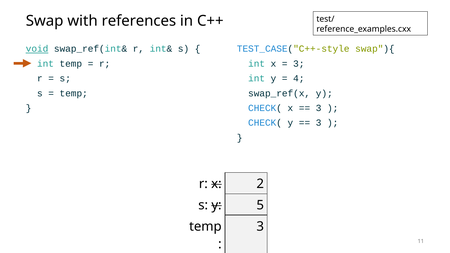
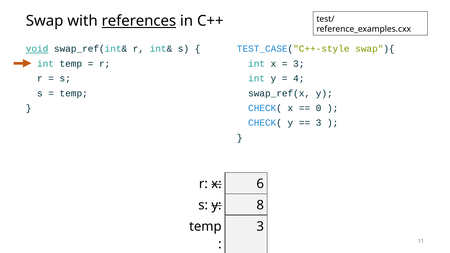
references underline: none -> present (139, 21)
3: 3 -> 0 (319, 108)
2: 2 -> 6 (260, 184)
5: 5 -> 8 (260, 205)
